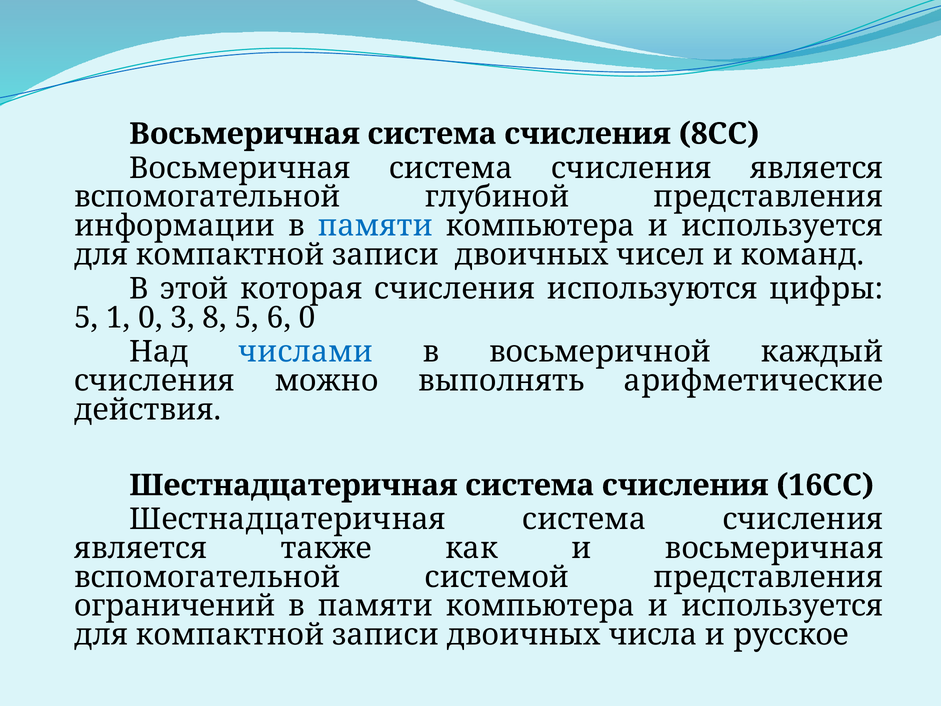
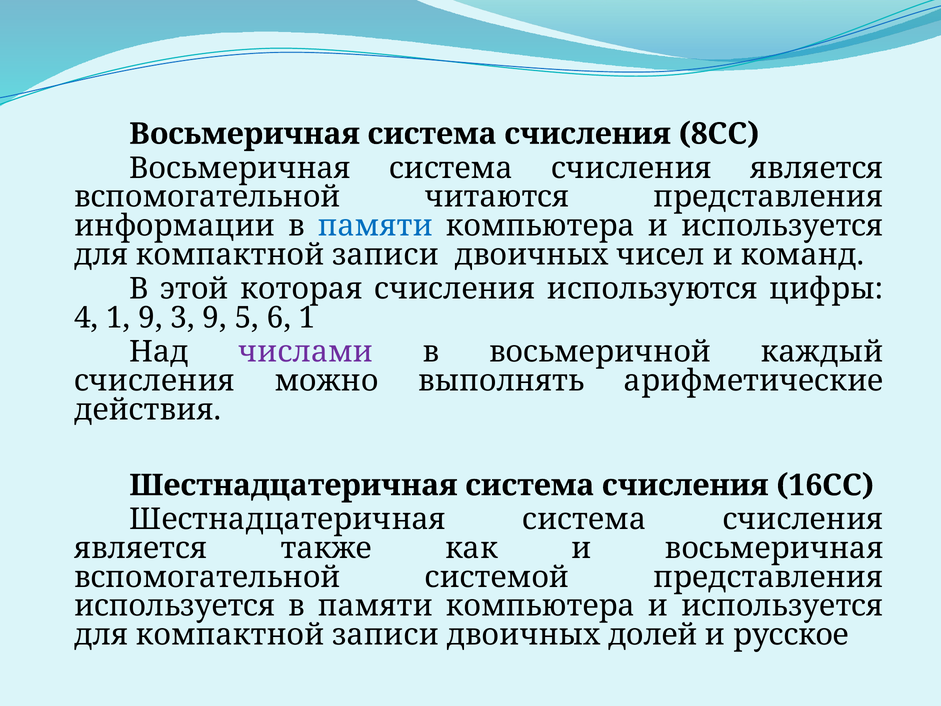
глубиной: глубиной -> читаются (497, 197)
5: 5 -> 4 (86, 318)
1 0: 0 -> 9 (150, 318)
3 8: 8 -> 9 (215, 318)
6 0: 0 -> 1 (307, 318)
числами colour: blue -> purple (306, 352)
ограничений: ограничений -> используется (175, 606)
числа: числа -> долей (653, 635)
